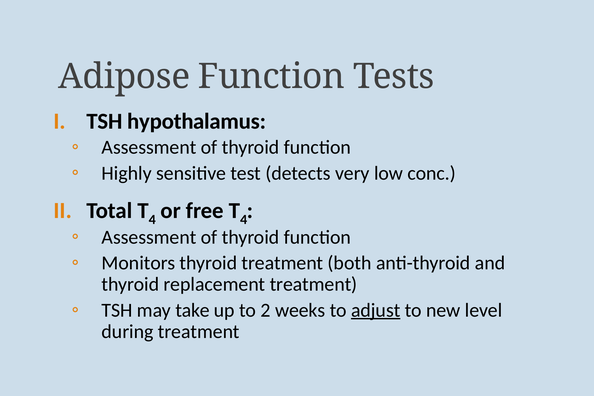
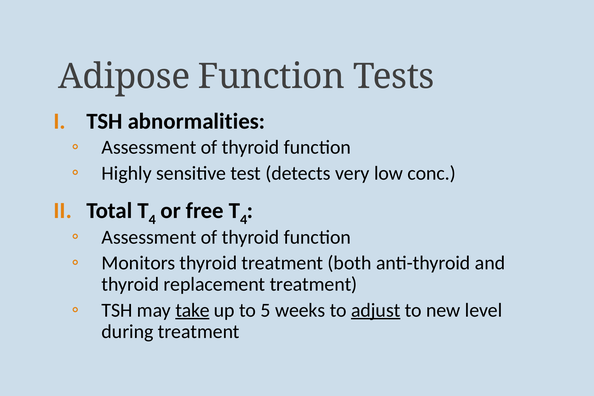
hypothalamus: hypothalamus -> abnormalities (196, 121)
take underline: none -> present (193, 310)
2: 2 -> 5 (266, 310)
